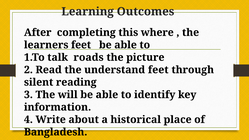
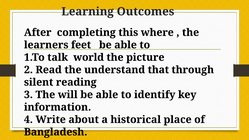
roads: roads -> world (89, 57)
understand feet: feet -> that (158, 70)
